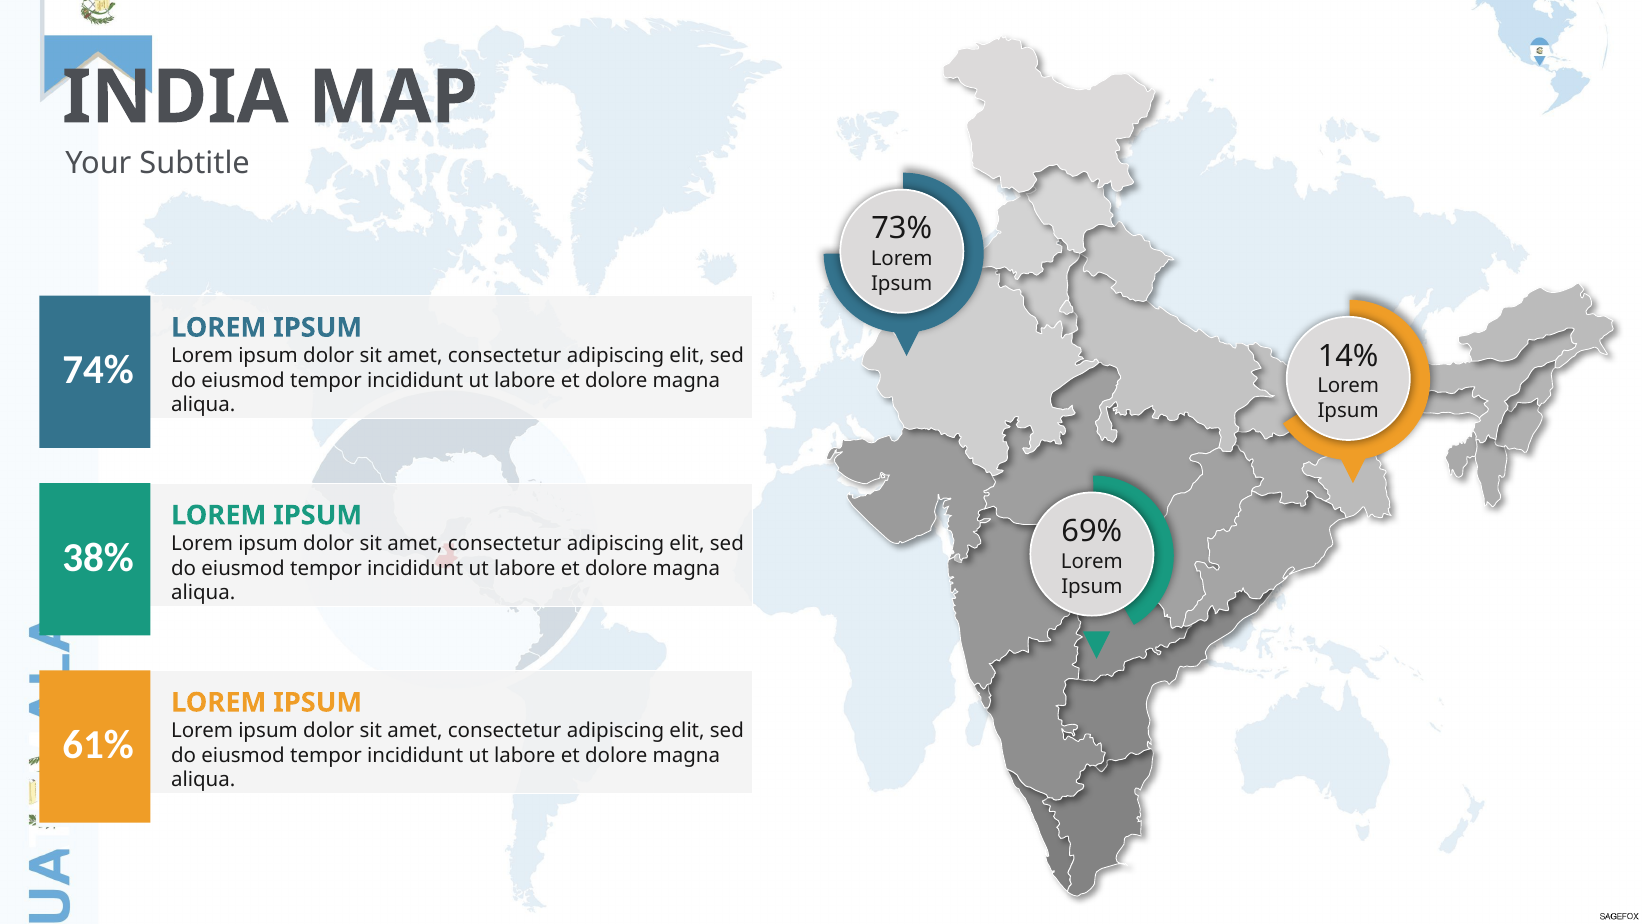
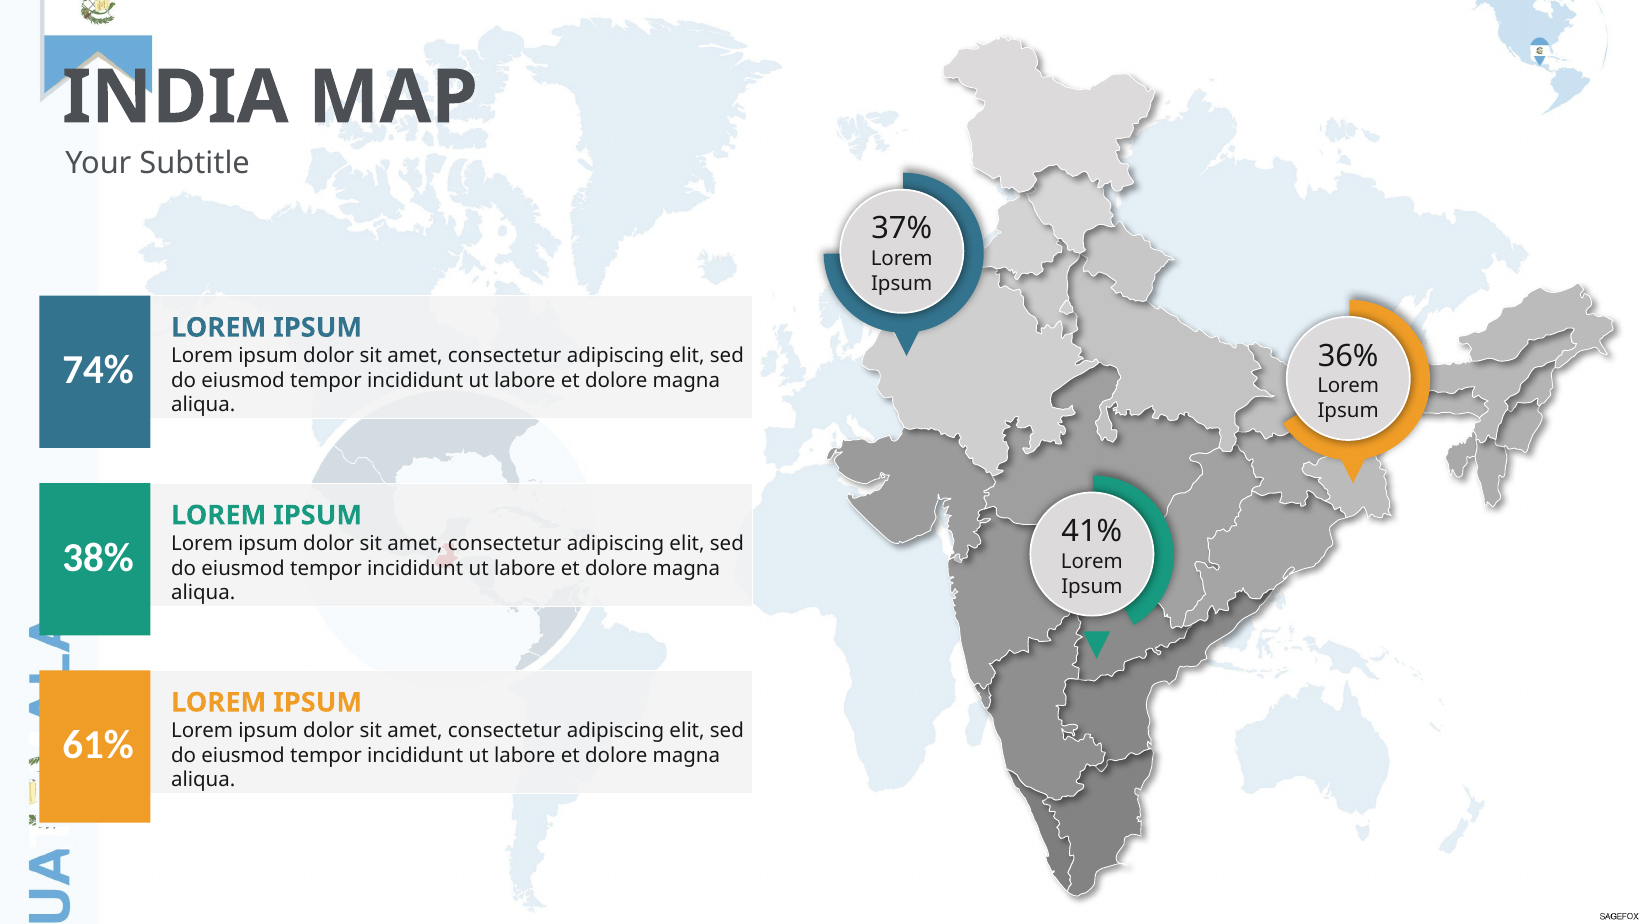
73%: 73% -> 37% (902, 229)
14%: 14% -> 36% (1348, 356)
69%: 69% -> 41% (1092, 531)
